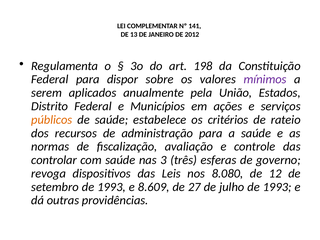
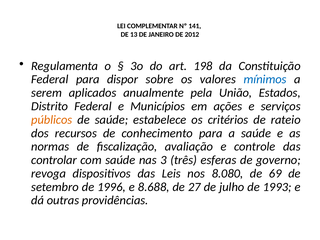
mínimos colour: purple -> blue (265, 79)
administração: administração -> conhecimento (157, 133)
12: 12 -> 69 (275, 173)
setembro de 1993: 1993 -> 1996 (112, 187)
8.609: 8.609 -> 8.688 (154, 187)
